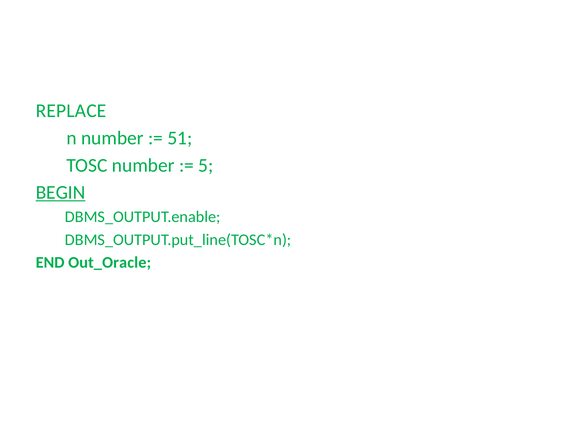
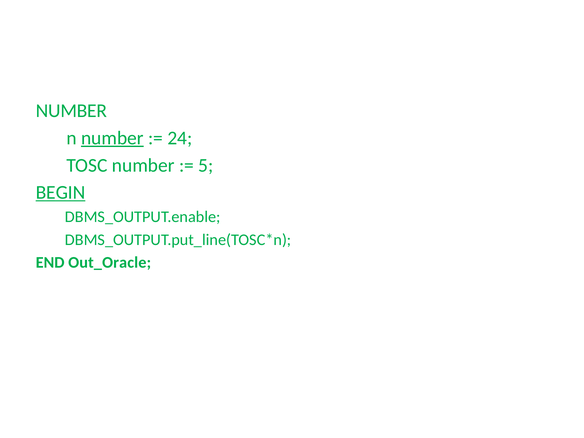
REPLACE: REPLACE -> NUMBER (71, 111)
number underline: none -> present (112, 138)
51: 51 -> 24 (180, 138)
